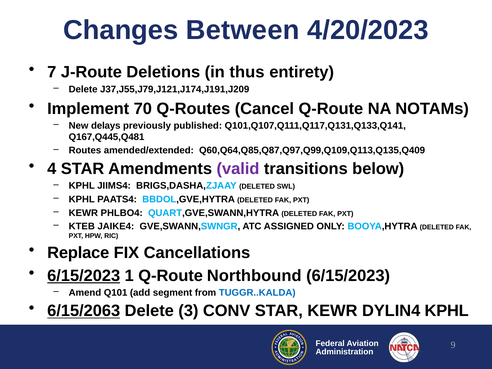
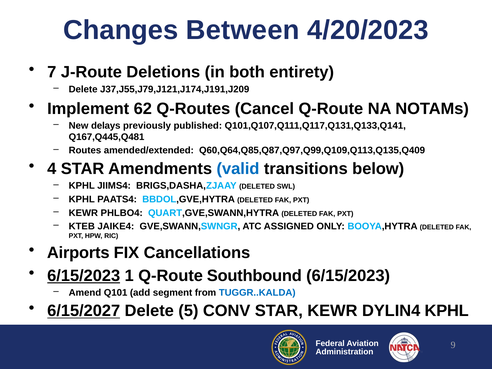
thus: thus -> both (247, 72)
70: 70 -> 62 (143, 109)
valid colour: purple -> blue (238, 169)
Replace: Replace -> Airports (78, 253)
Northbound: Northbound -> Southbound (254, 276)
6/15/2063: 6/15/2063 -> 6/15/2027 (84, 311)
3: 3 -> 5 (188, 311)
